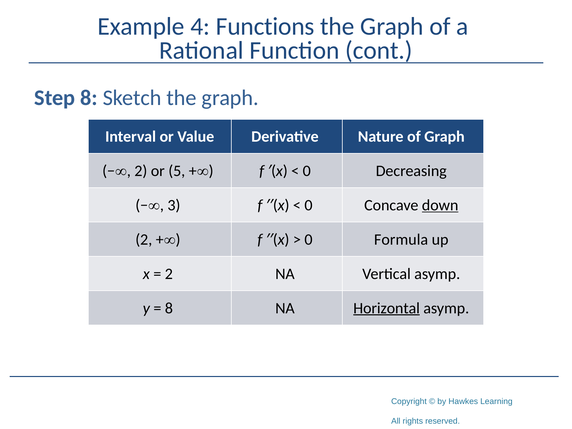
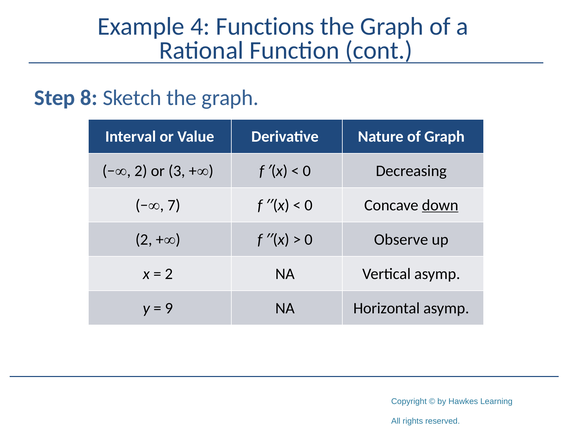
5: 5 -> 3 (177, 171)
3: 3 -> 7 (174, 205)
Formula: Formula -> Observe (401, 239)
8: 8 -> 9 (169, 308)
Horizontal underline: present -> none (387, 308)
